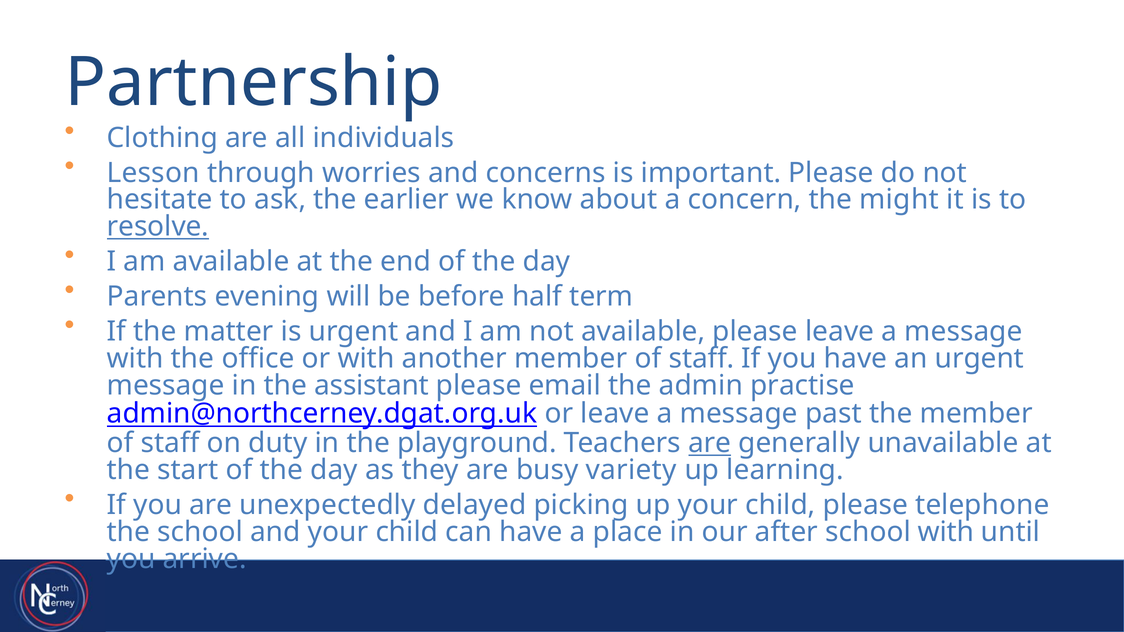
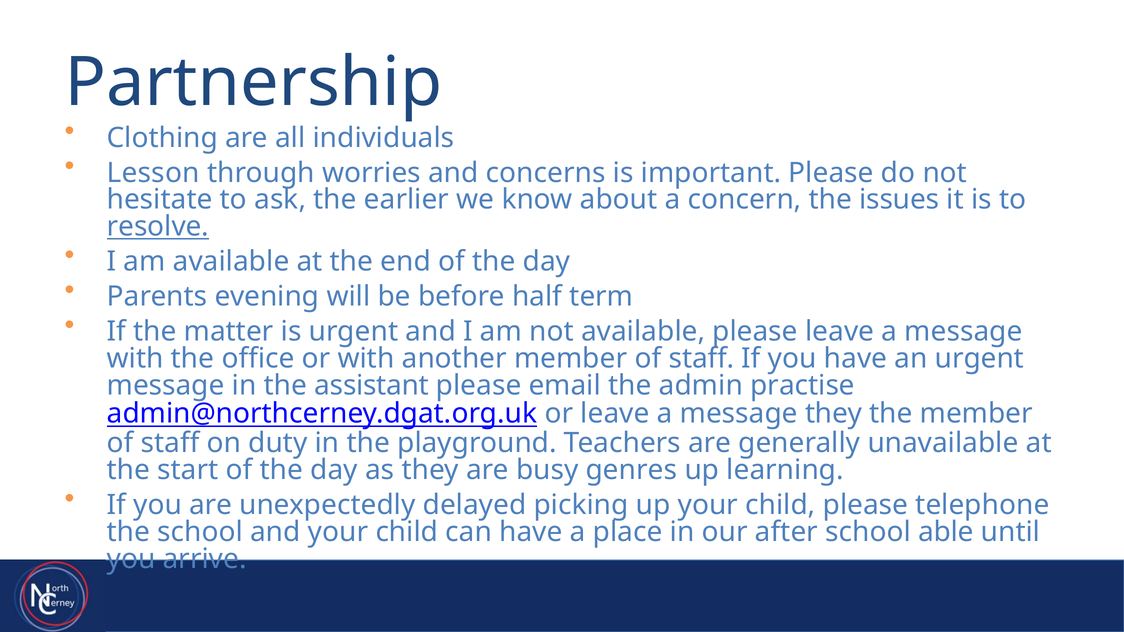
might: might -> issues (899, 200)
message past: past -> they (834, 414)
are underline: present -> none (710, 443)
variety: variety -> genres (631, 470)
school with: with -> able (946, 532)
